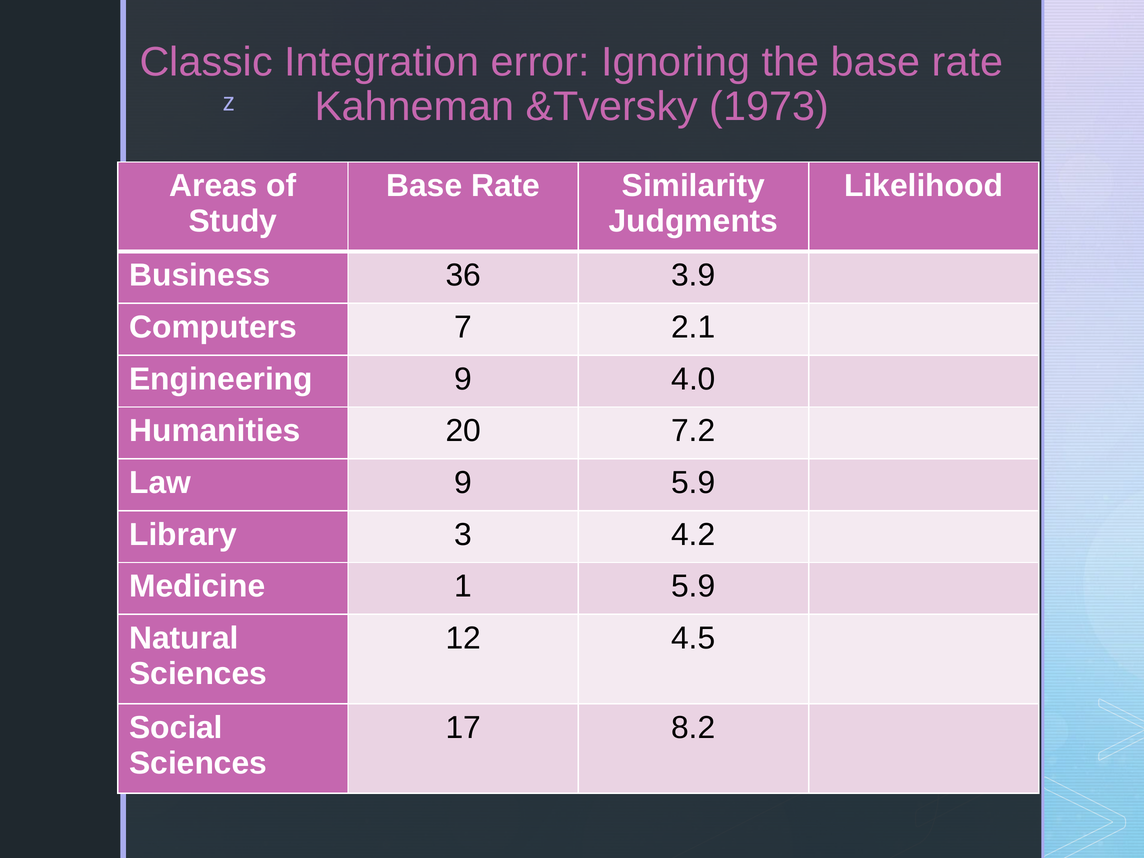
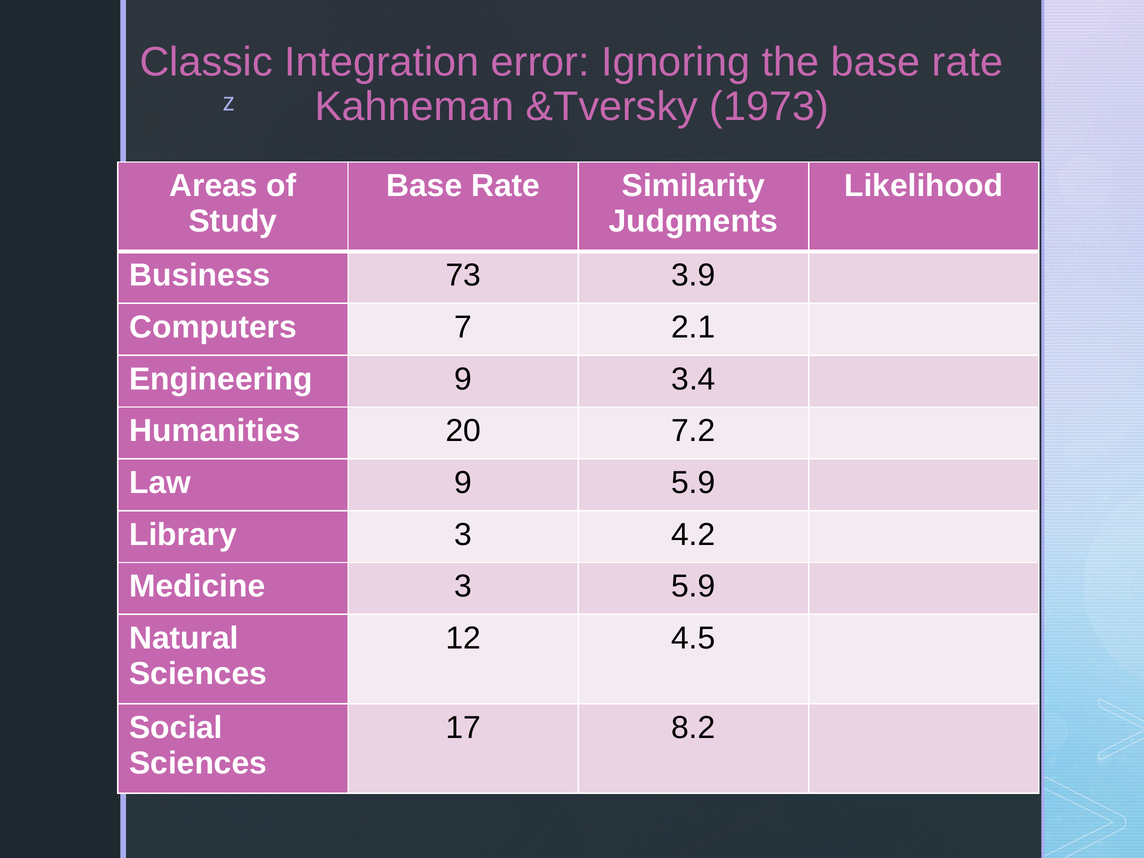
36: 36 -> 73 (463, 275)
4.0: 4.0 -> 3.4 (693, 379)
Medicine 1: 1 -> 3 (463, 587)
